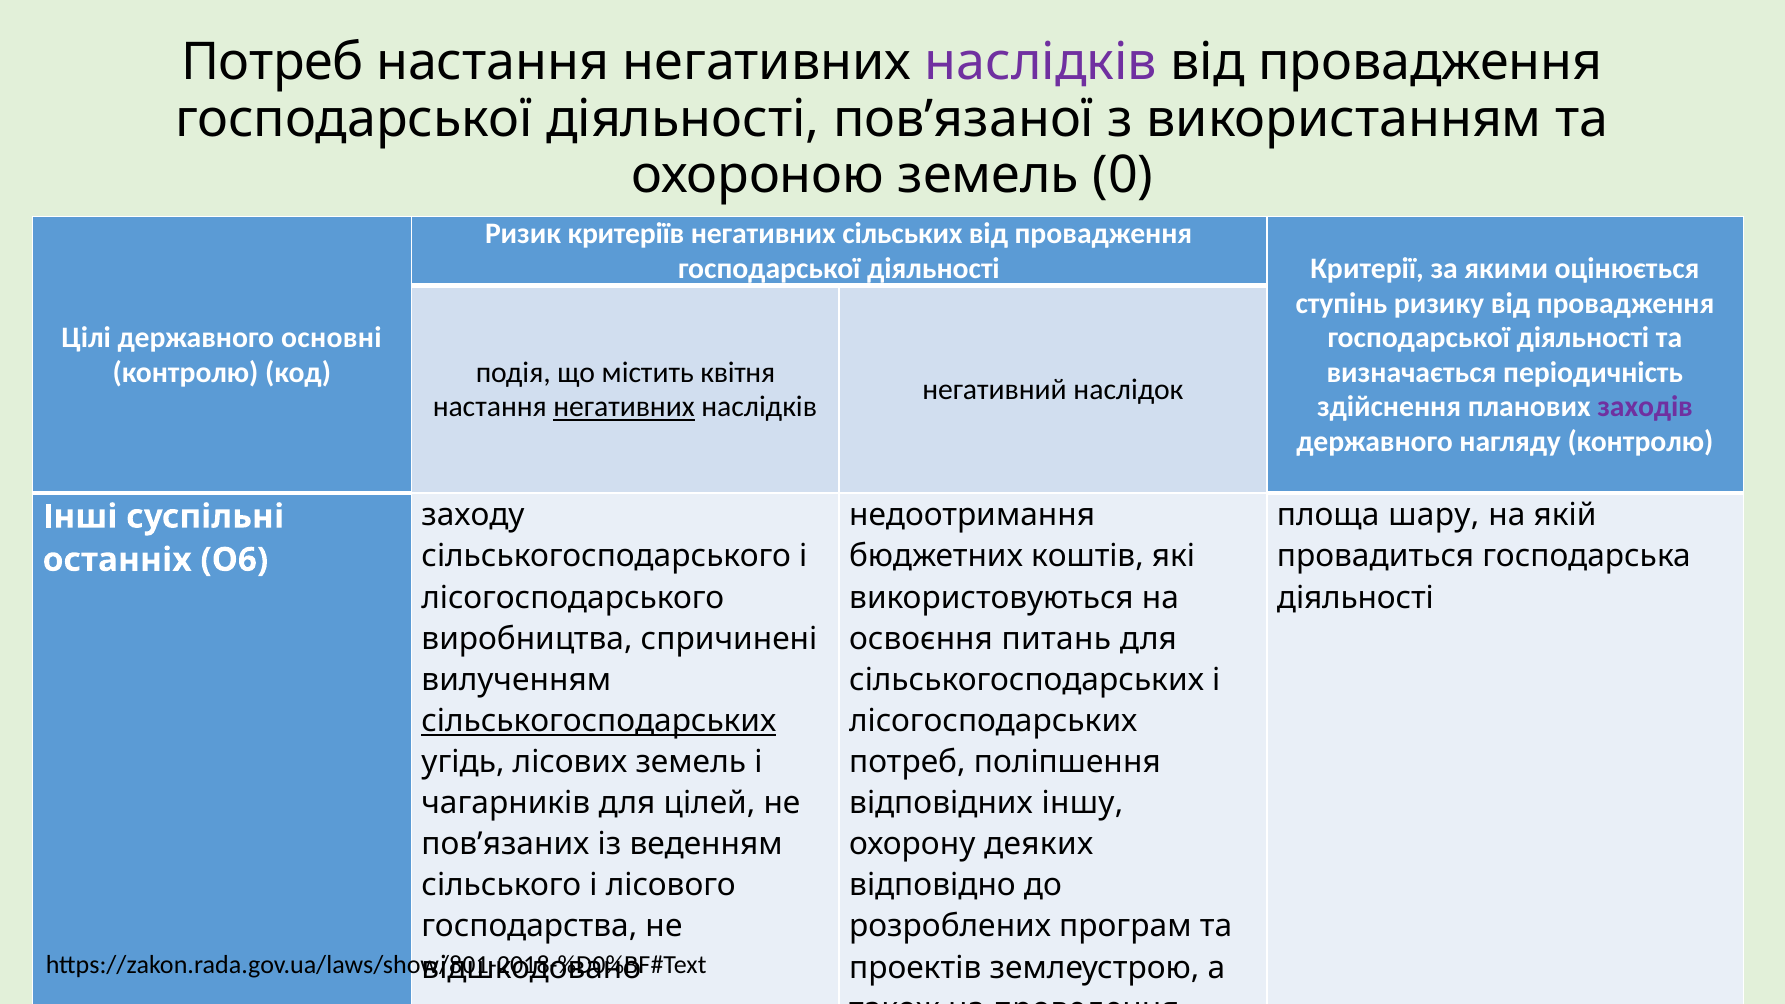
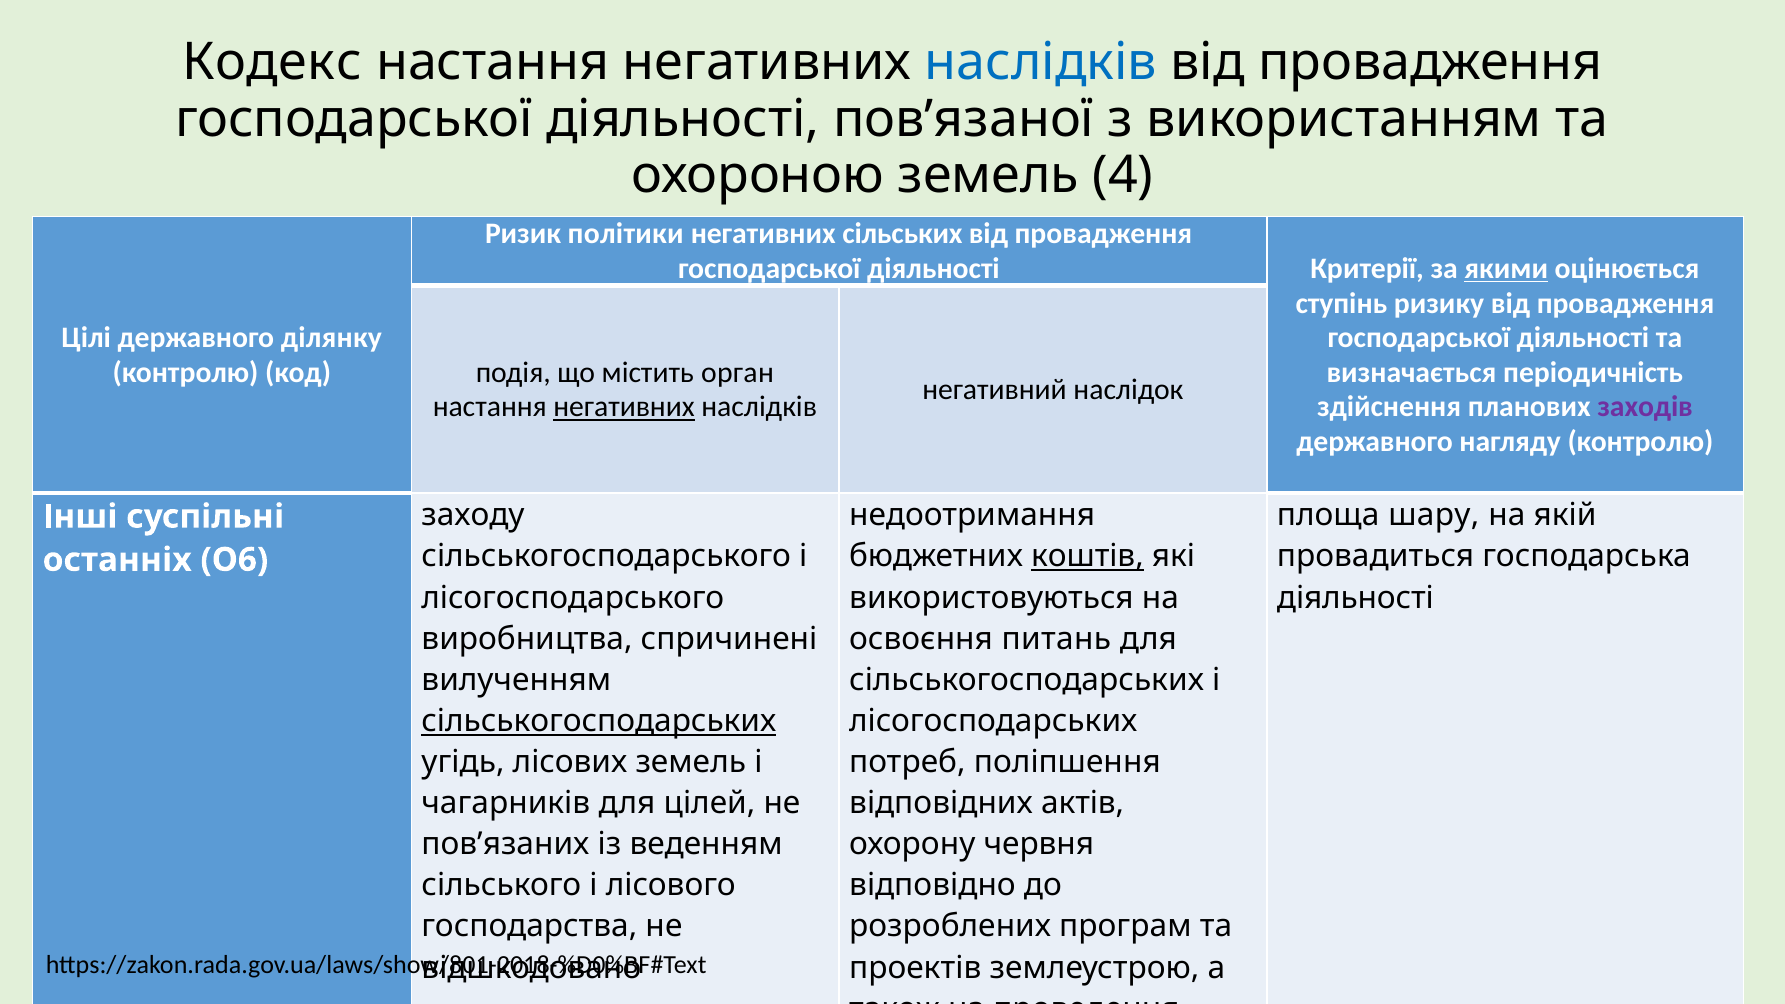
Потреб: Потреб -> Кодекс (272, 63)
наслідків colour: purple -> blue (1041, 63)
0: 0 -> 4 (1123, 175)
критеріїв: критеріїв -> політики (626, 234)
якими underline: none -> present (1506, 269)
основні: основні -> ділянку (331, 338)
квітня: квітня -> орган (737, 372)
коштів underline: none -> present (1087, 557)
іншу: іншу -> актів (1083, 803)
деяких: деяких -> червня (1039, 844)
